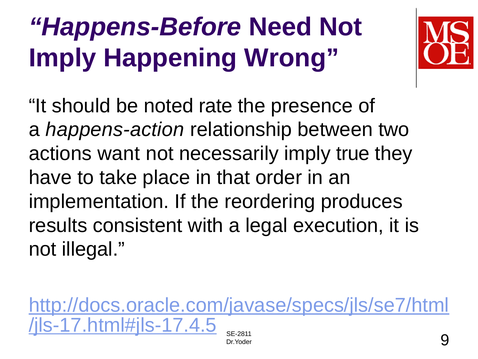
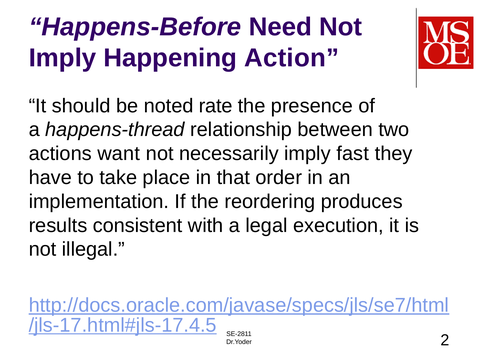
Wrong: Wrong -> Action (292, 58)
happens-action: happens-action -> happens-thread (115, 130)
true: true -> fast (353, 153)
9: 9 -> 2 (445, 340)
